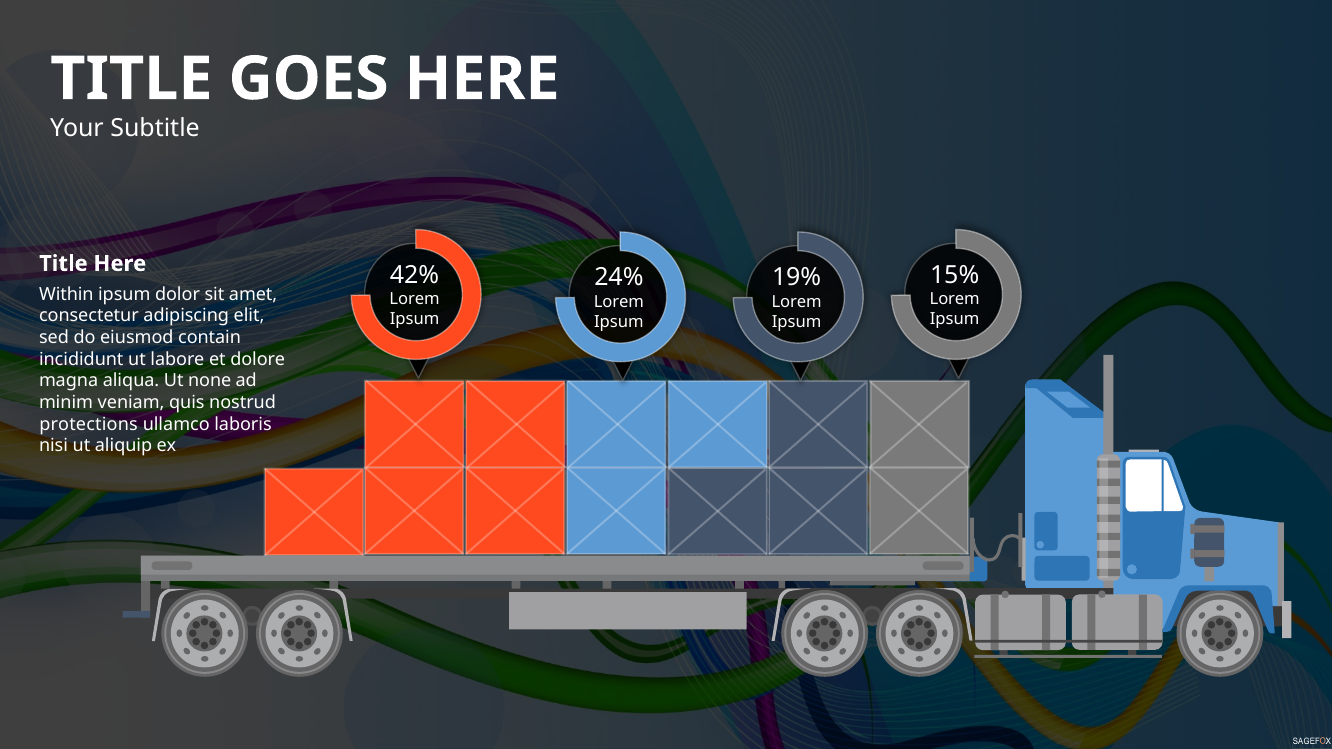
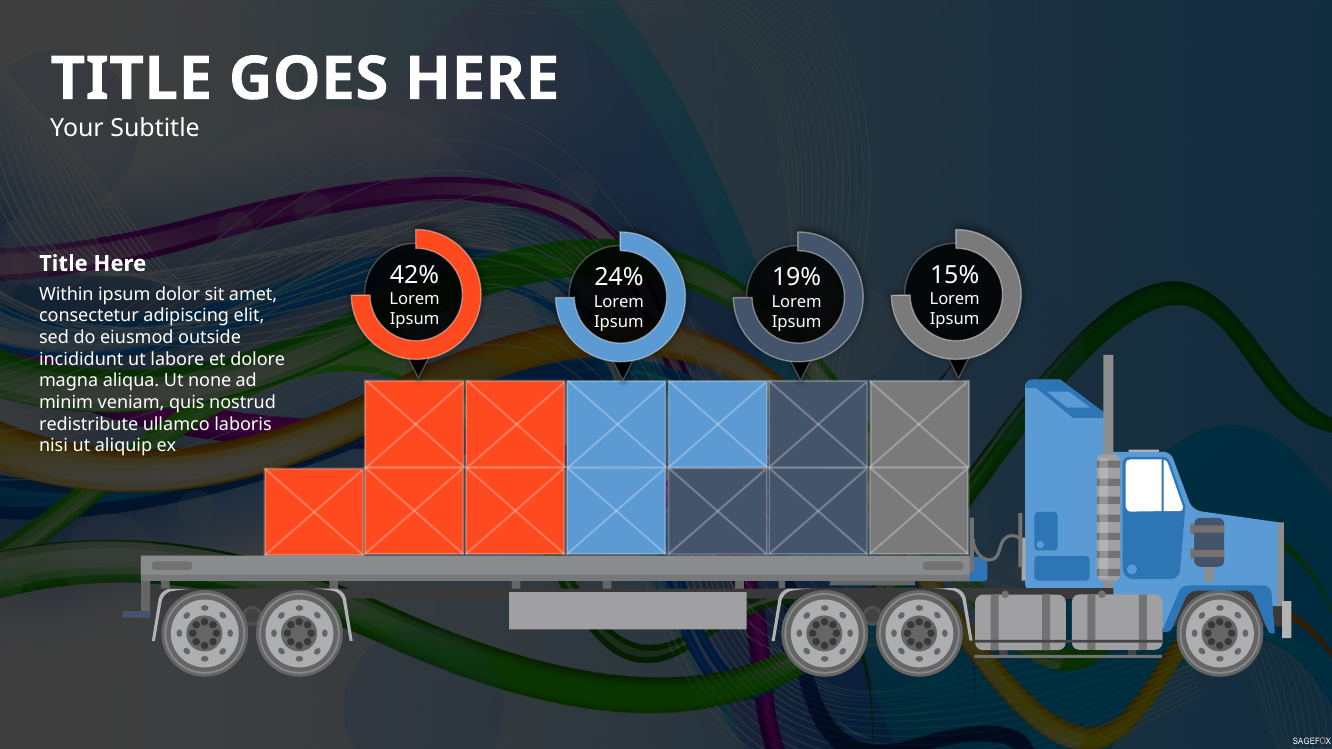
contain: contain -> outside (210, 338)
protections: protections -> redistribute (89, 424)
